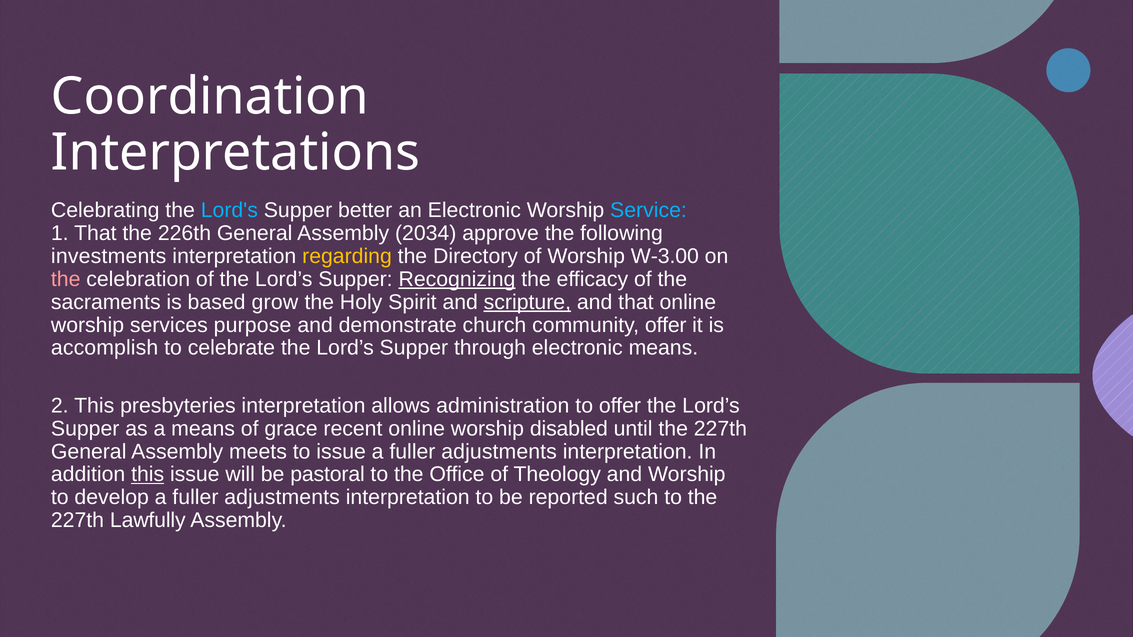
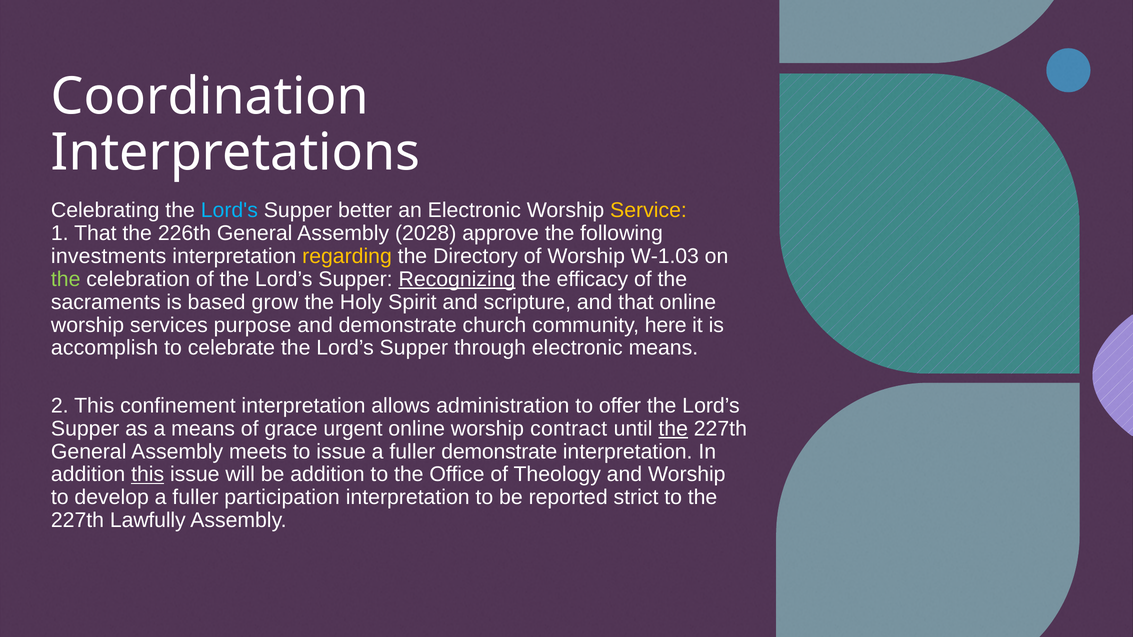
Service colour: light blue -> yellow (648, 210)
2034: 2034 -> 2028 (426, 233)
W-3.00: W-3.00 -> W-1.03 (665, 256)
the colour: pink -> light green (66, 279)
scripture underline: present -> none (527, 302)
community offer: offer -> here (666, 325)
presbyteries: presbyteries -> confinement (178, 406)
recent: recent -> urgent (353, 429)
disabled: disabled -> contract (569, 429)
the underline: none -> present (673, 429)
issue a fuller adjustments: adjustments -> demonstrate (499, 452)
be pastoral: pastoral -> addition (327, 475)
develop a fuller adjustments: adjustments -> participation (282, 498)
such: such -> strict (636, 498)
